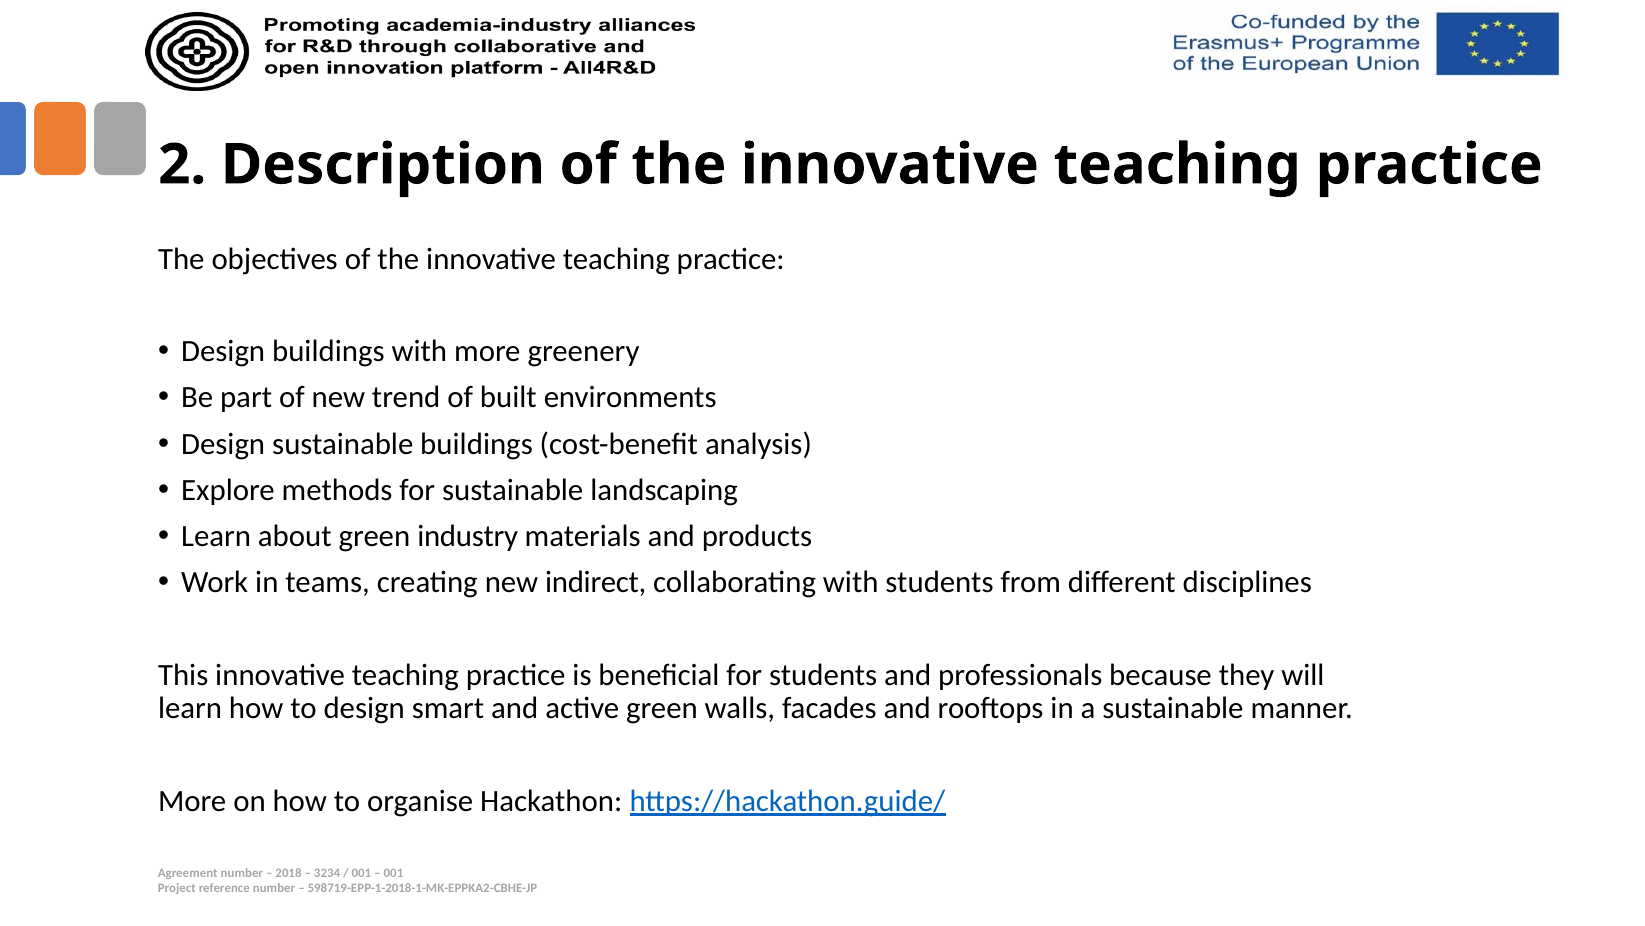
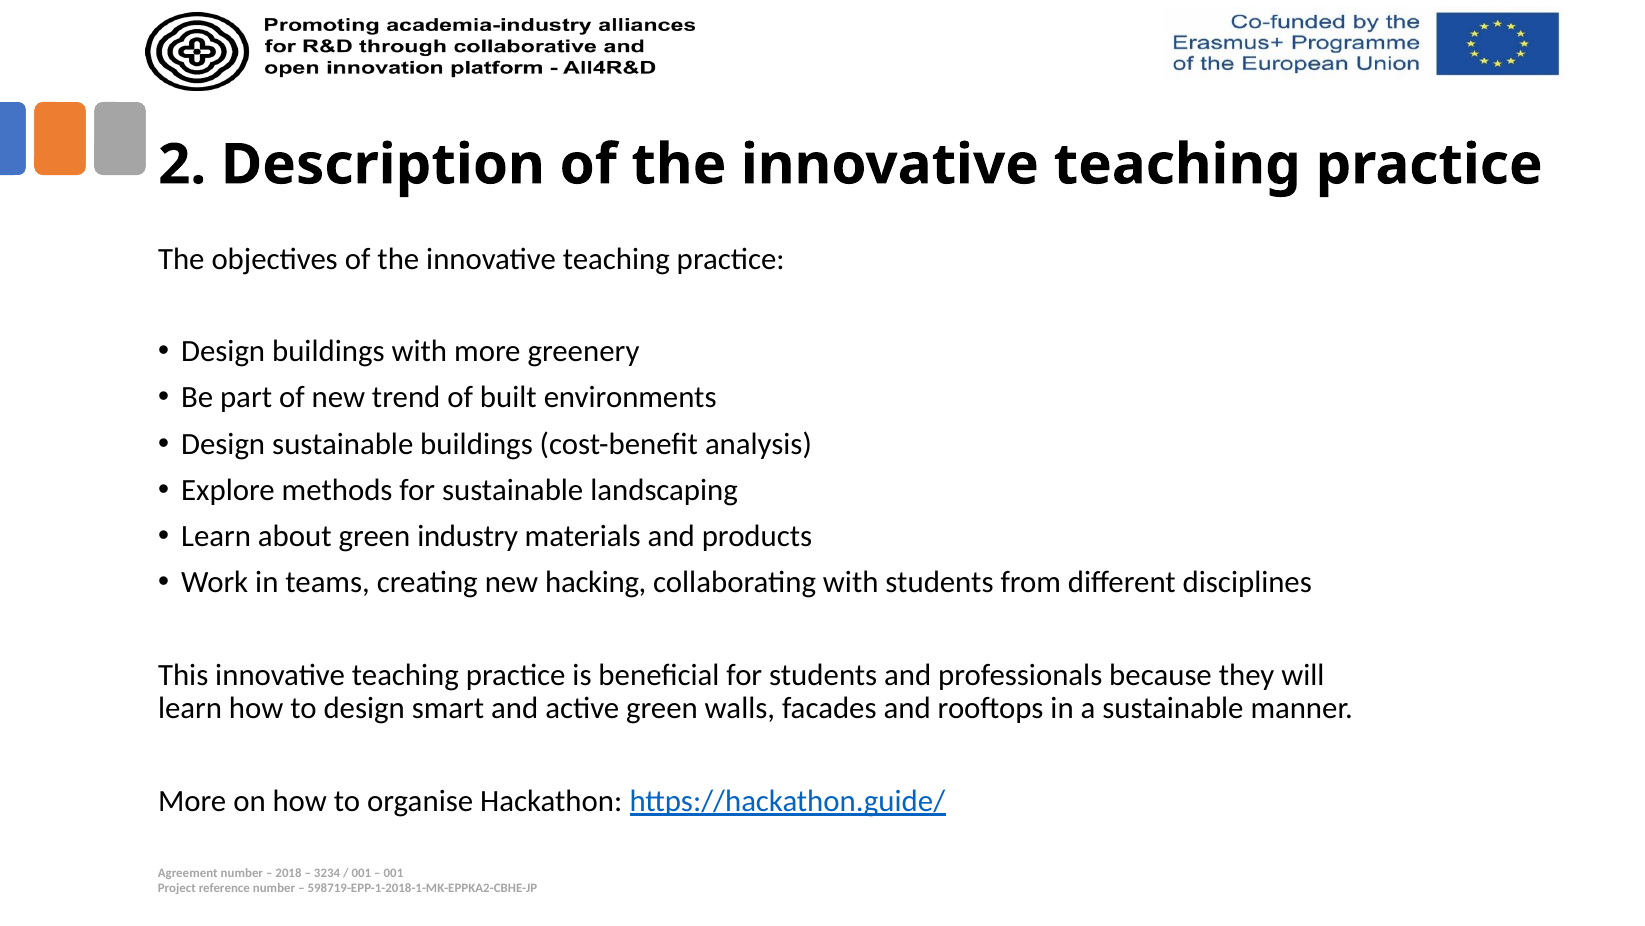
indirect: indirect -> hacking (596, 582)
